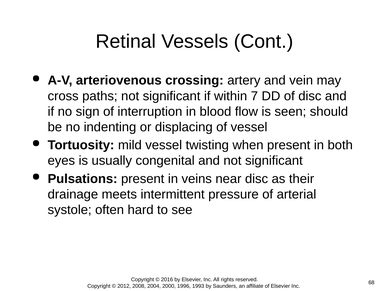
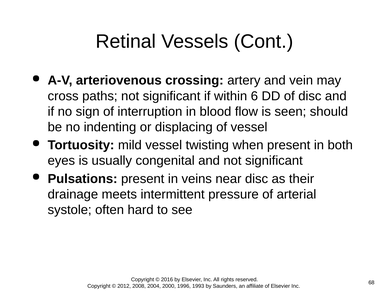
7: 7 -> 6 (254, 96)
